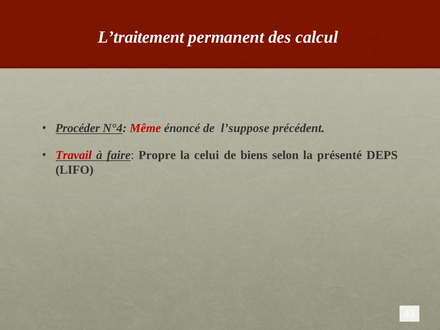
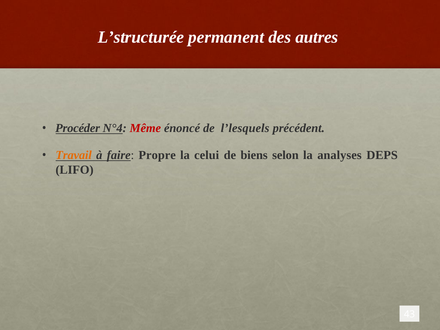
L’traitement: L’traitement -> L’structurée (141, 37)
calcul: calcul -> autres (317, 37)
l’suppose: l’suppose -> l’lesquels (245, 128)
Travail colour: red -> orange (74, 155)
présenté: présenté -> analyses (339, 155)
